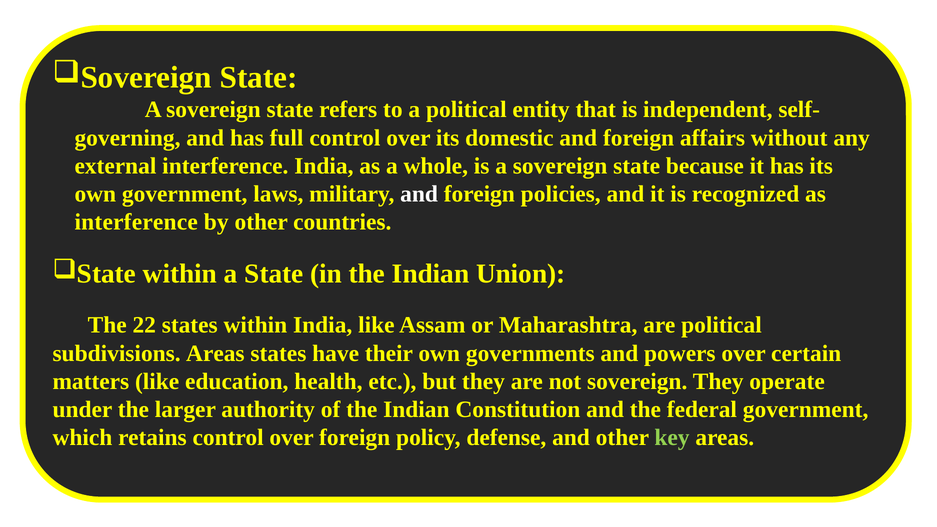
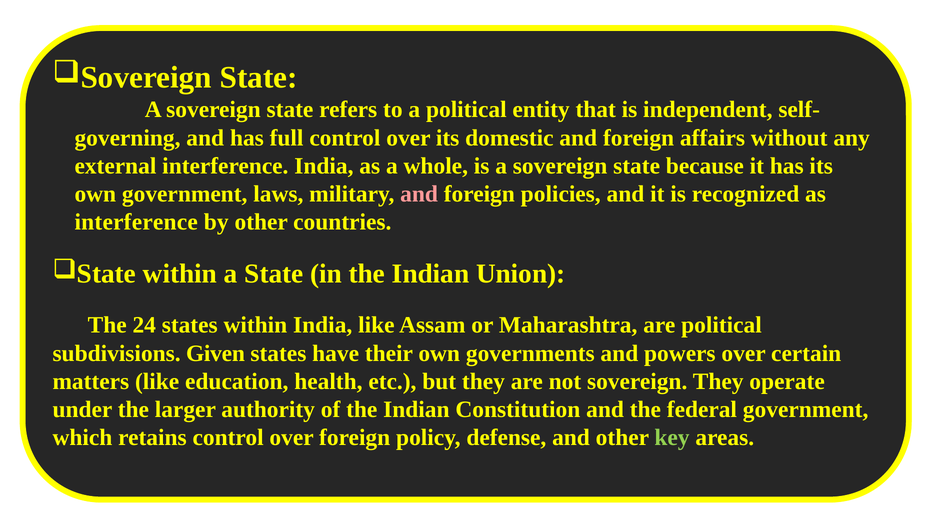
and colour: white -> pink (419, 194)
22: 22 -> 24 (144, 325)
subdivisions Areas: Areas -> Given (215, 353)
